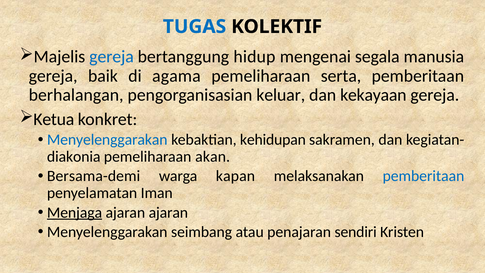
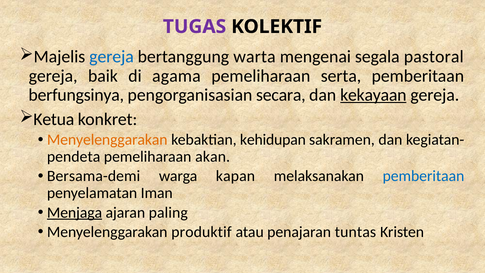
TUGAS colour: blue -> purple (195, 27)
hidup: hidup -> warta (254, 57)
manusia: manusia -> pastoral (434, 57)
berhalangan: berhalangan -> berfungsinya (76, 95)
keluar: keluar -> secara (281, 95)
kekayaan underline: none -> present (373, 95)
Menyelenggarakan colour: blue -> orange (107, 140)
diakonia: diakonia -> pendeta (74, 157)
ajaran ajaran: ajaran -> paling (168, 212)
seimbang: seimbang -> produktif (201, 232)
sendiri: sendiri -> tuntas (355, 232)
